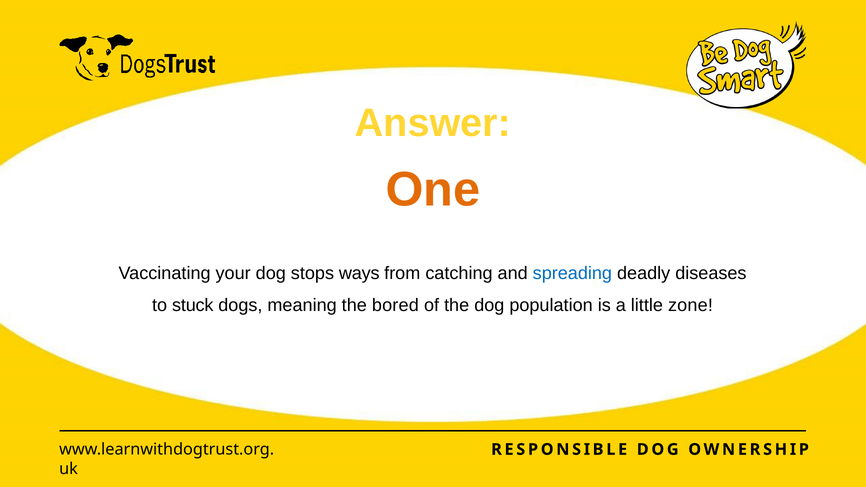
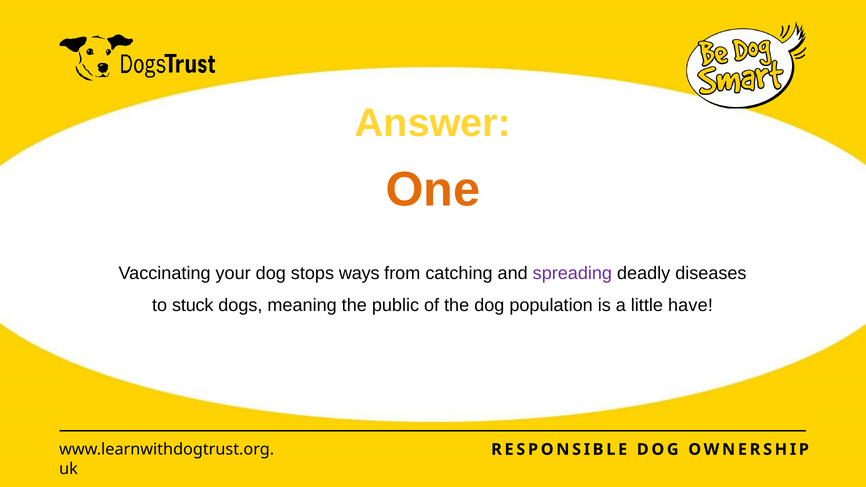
spreading colour: blue -> purple (572, 273)
bored: bored -> public (395, 306)
zone: zone -> have (690, 306)
